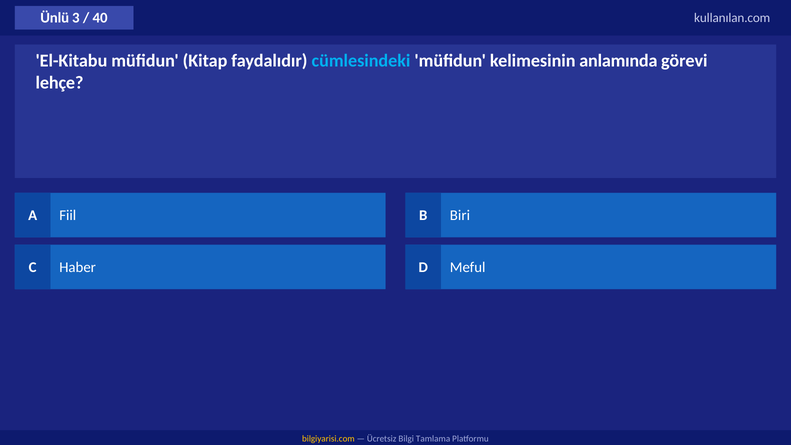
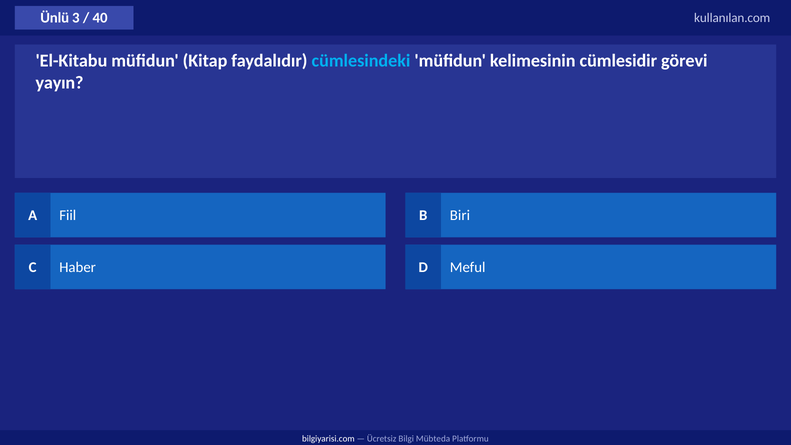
anlamında: anlamında -> cümlesidir (618, 61)
lehçe: lehçe -> yayın (60, 83)
bilgiyarisi.com colour: yellow -> white (328, 439)
Tamlama: Tamlama -> Mübteda (433, 439)
